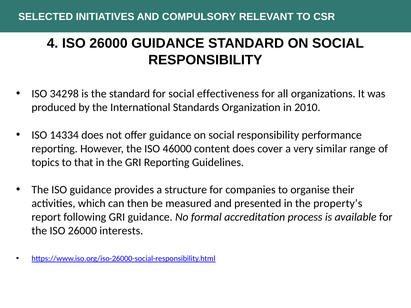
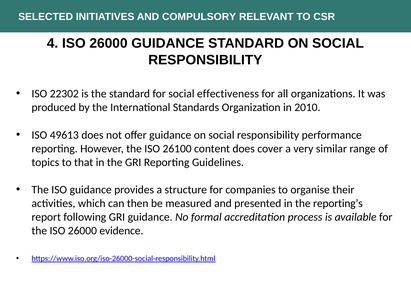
34298: 34298 -> 22302 (64, 94)
14334: 14334 -> 49613 (64, 135)
46000: 46000 -> 26100 (177, 149)
property’s: property’s -> reporting’s (338, 204)
interests: interests -> evidence (121, 231)
